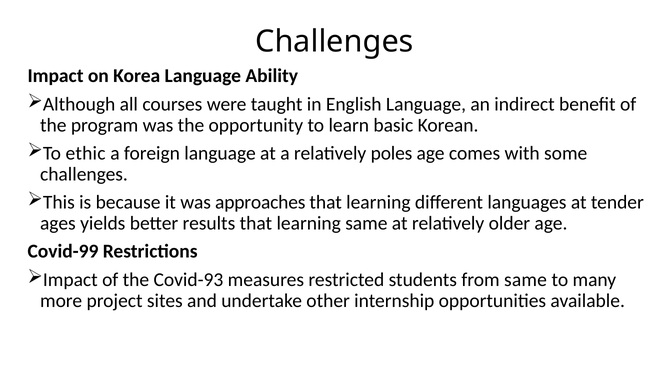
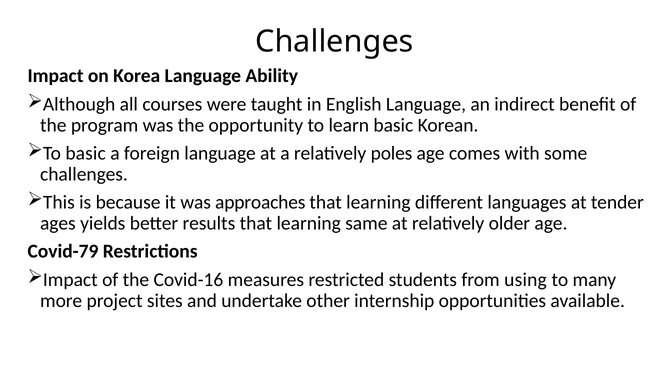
To ethic: ethic -> basic (86, 153)
Covid-99: Covid-99 -> Covid-79 (63, 251)
Covid-93: Covid-93 -> Covid-16 (188, 279)
from same: same -> using (526, 279)
